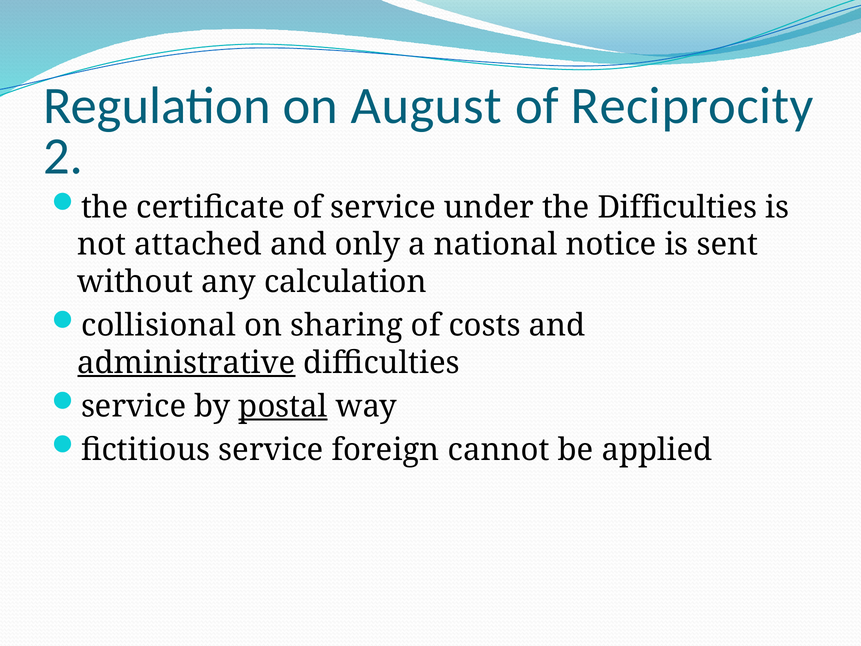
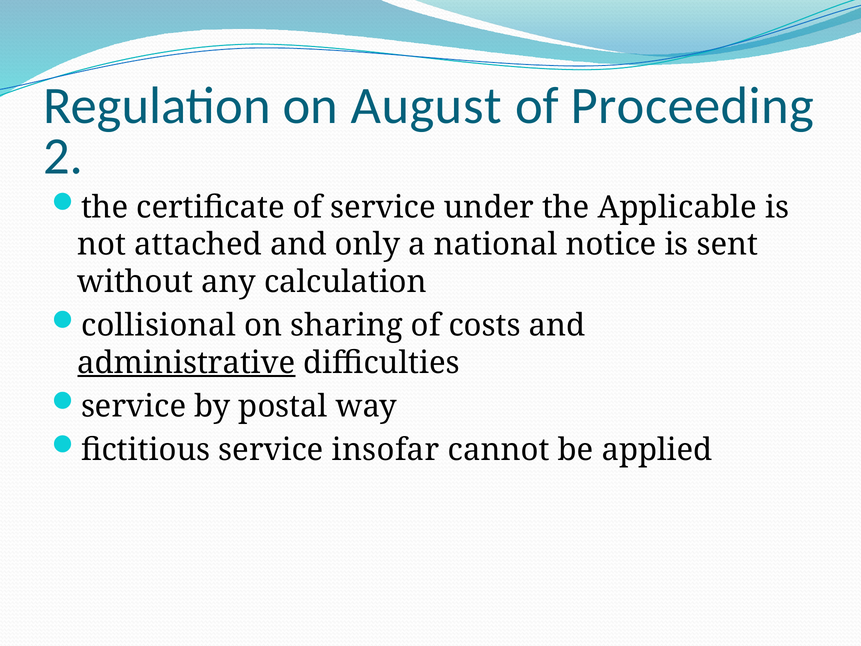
Reciprocity: Reciprocity -> Proceeding (692, 106)
the Difficulties: Difficulties -> Applicable (677, 207)
postal underline: present -> none (283, 406)
foreign: foreign -> insofar (386, 450)
